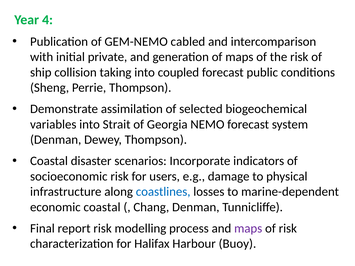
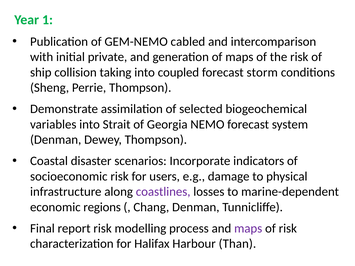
4: 4 -> 1 (47, 20)
public: public -> storm (262, 72)
coastlines colour: blue -> purple (163, 192)
economic coastal: coastal -> regions (102, 207)
Buoy: Buoy -> Than (237, 244)
